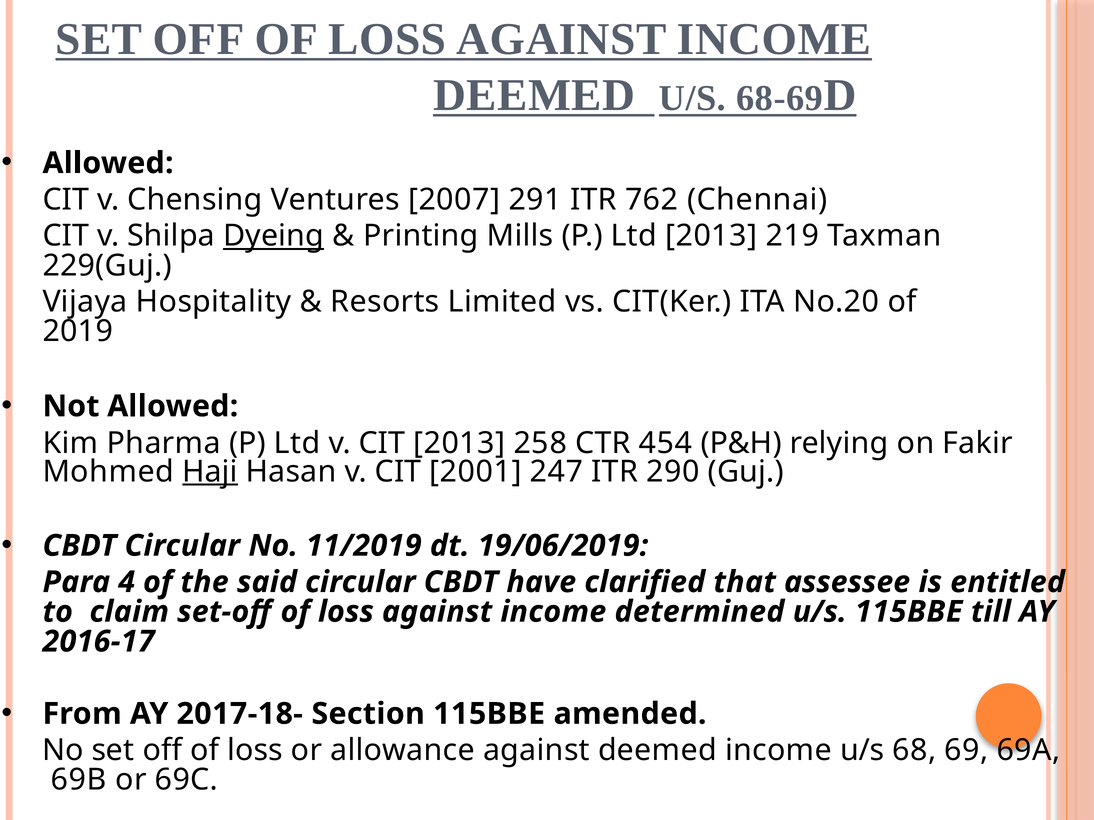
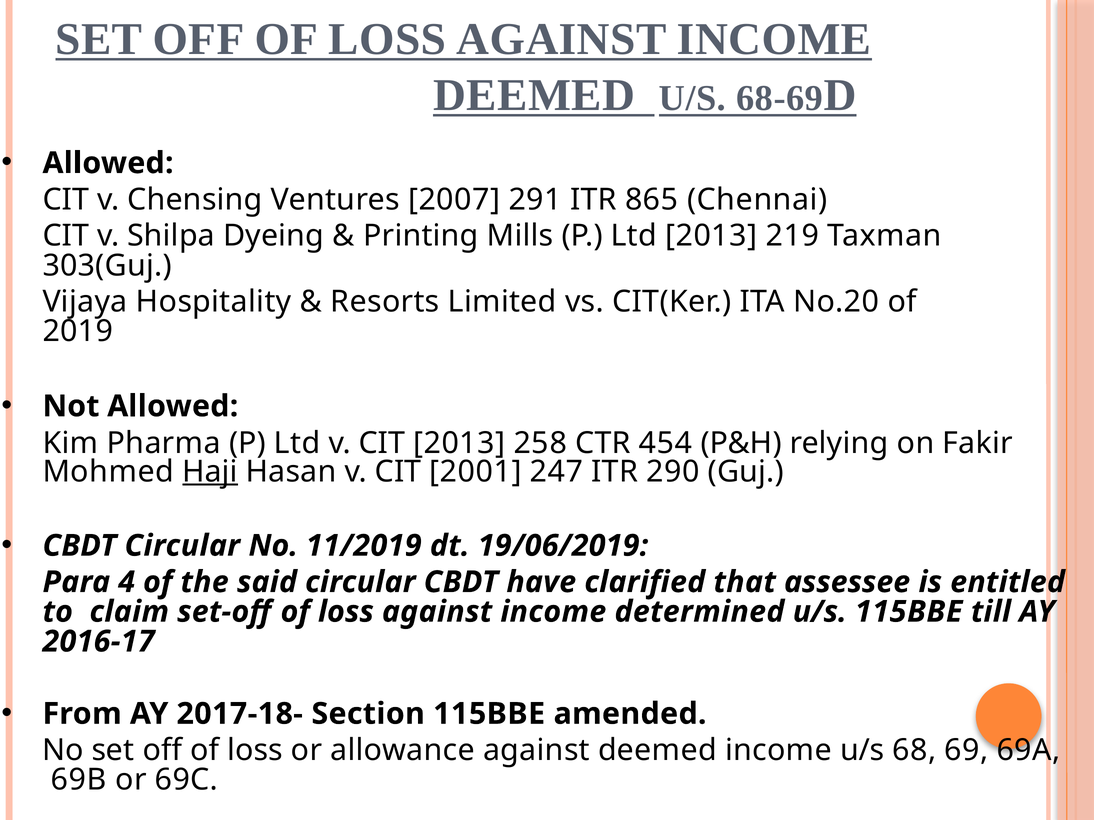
762: 762 -> 865 (652, 200)
Dyeing underline: present -> none (274, 236)
229(Guj: 229(Guj -> 303(Guj (107, 266)
